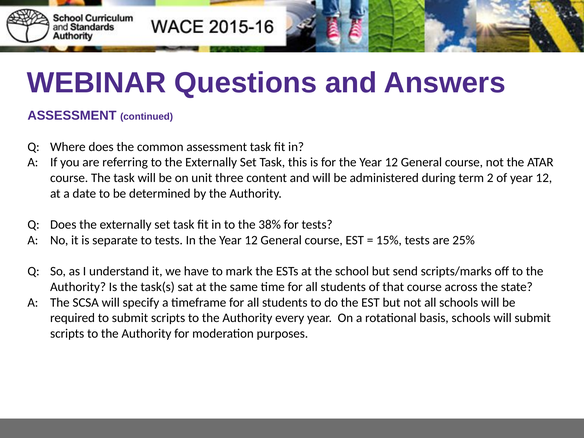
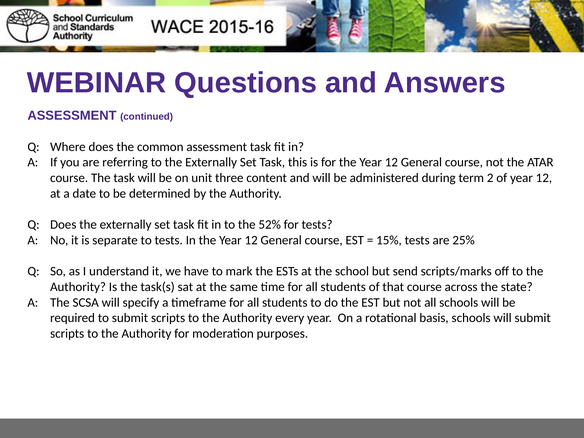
38%: 38% -> 52% (270, 225)
